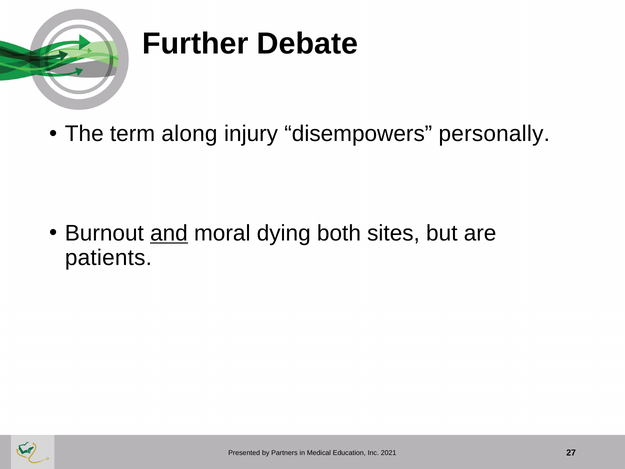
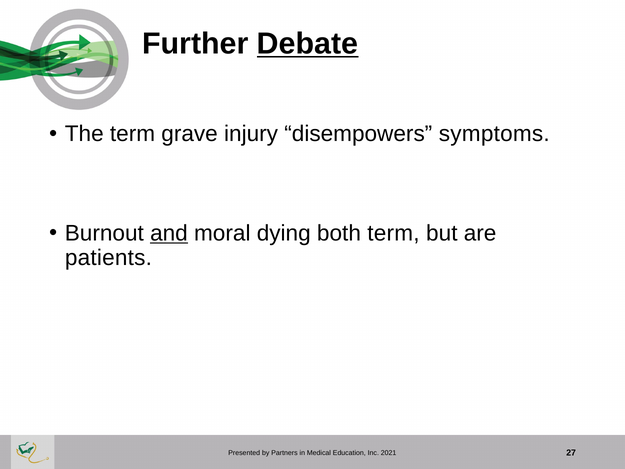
Debate underline: none -> present (308, 44)
along: along -> grave (190, 134)
personally: personally -> symptoms (494, 134)
both sites: sites -> term (393, 233)
